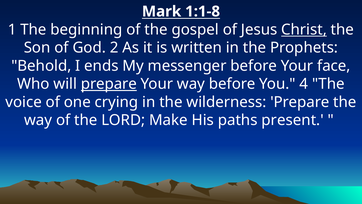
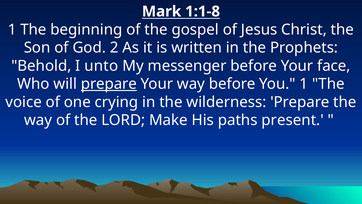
Christ underline: present -> none (304, 30)
ends: ends -> unto (101, 66)
You 4: 4 -> 1 (304, 84)
